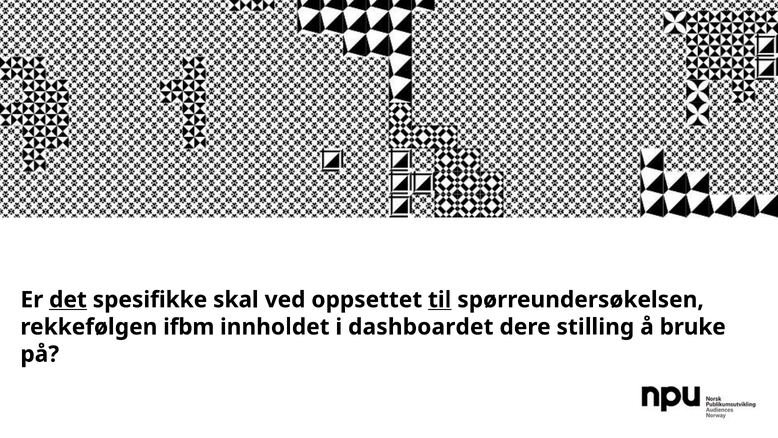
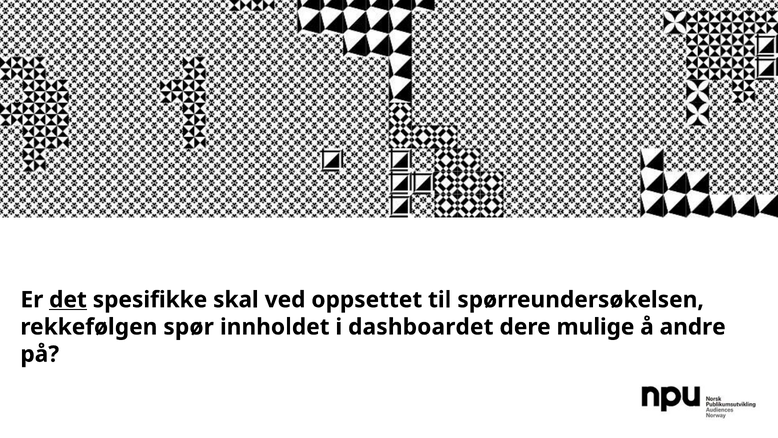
til underline: present -> none (440, 300)
ifbm: ifbm -> spør (189, 327)
stilling: stilling -> mulige (595, 327)
bruke: bruke -> andre (693, 327)
